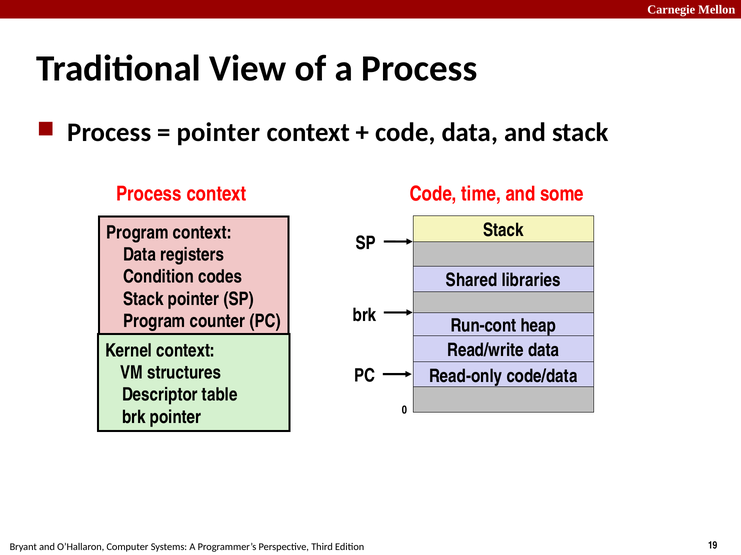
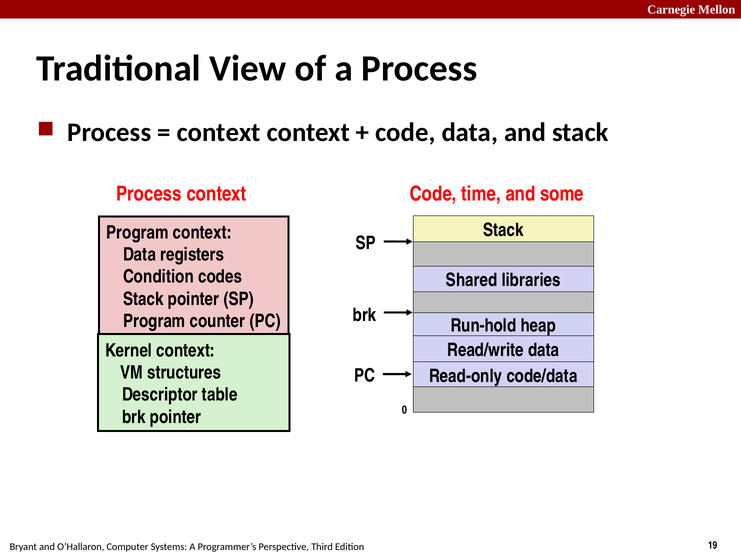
pointer: pointer -> context (219, 133)
Run-cont: Run-cont -> Run-hold (483, 326)
